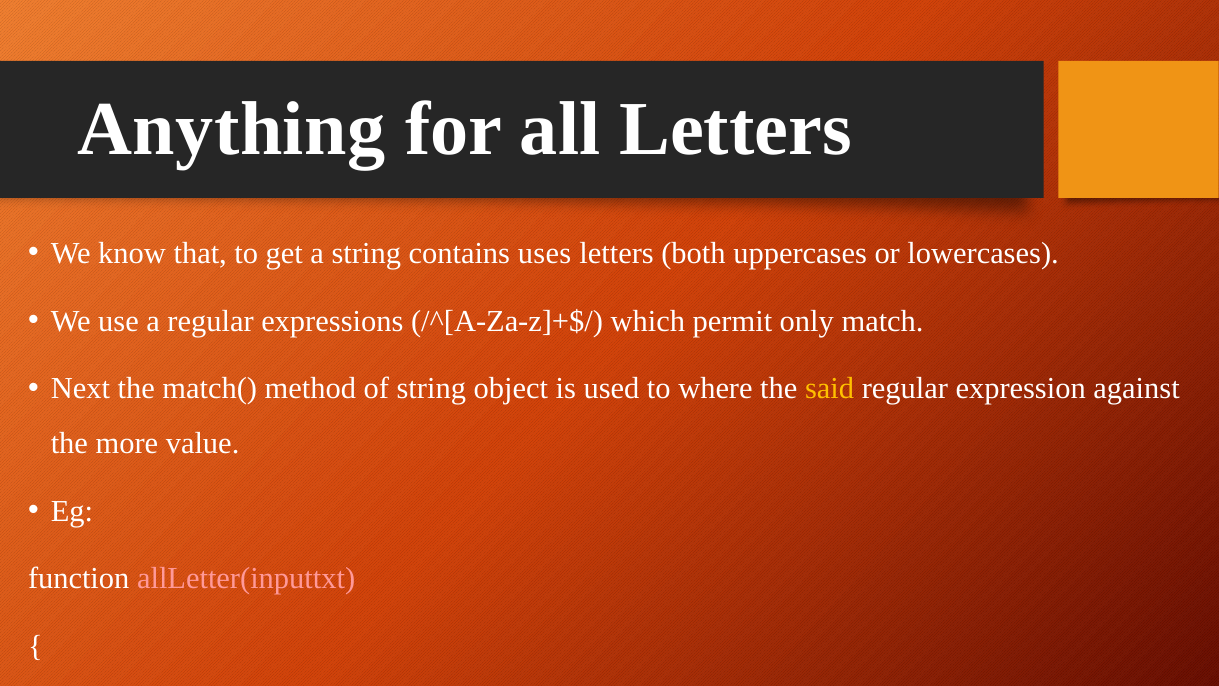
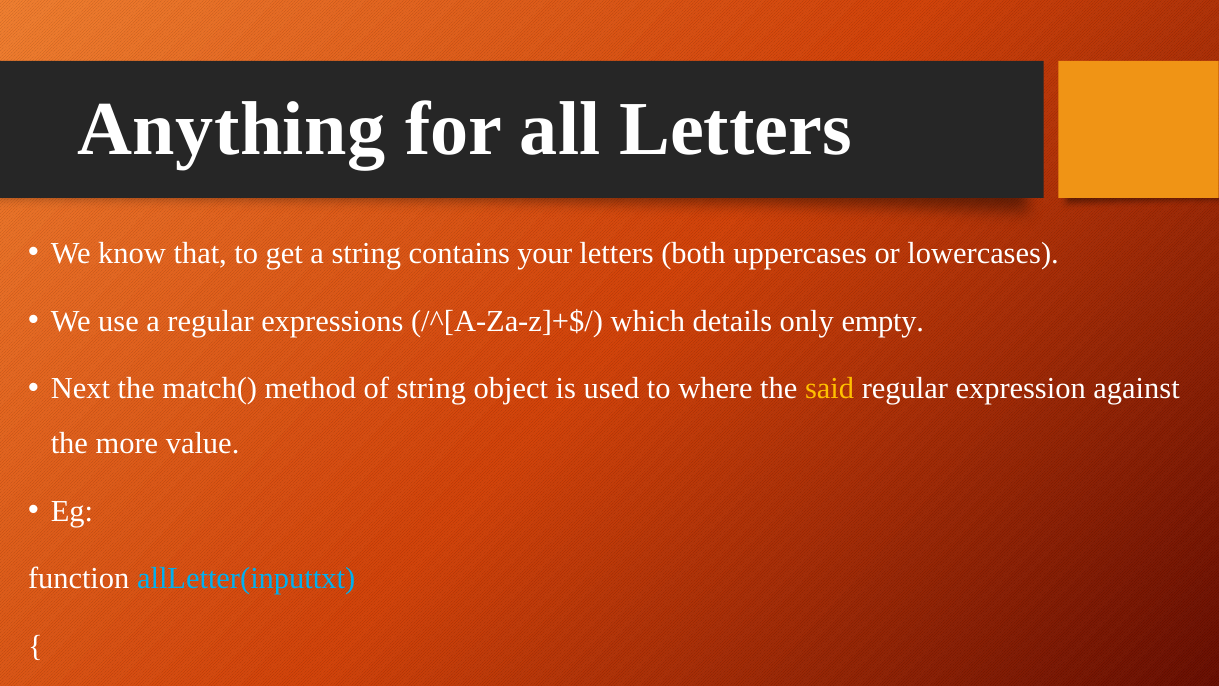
uses: uses -> your (545, 253)
permit: permit -> details (732, 321)
match: match -> empty (883, 321)
allLetter(inputtxt colour: pink -> light blue (246, 579)
